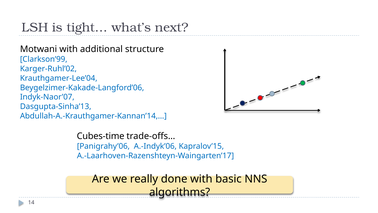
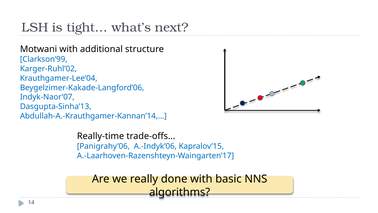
Cubes-time: Cubes-time -> Really-time (101, 136)
